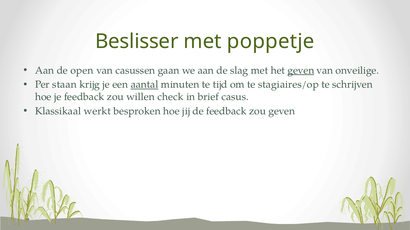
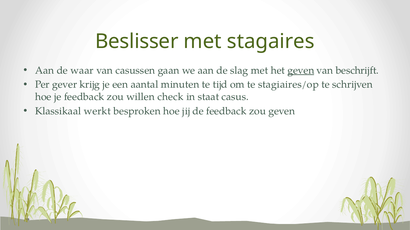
poppetje: poppetje -> stagaires (271, 41)
open: open -> waar (82, 71)
onveilige: onveilige -> beschrijft (357, 71)
staan: staan -> gever (65, 85)
aantal underline: present -> none (145, 85)
brief: brief -> staat (208, 97)
